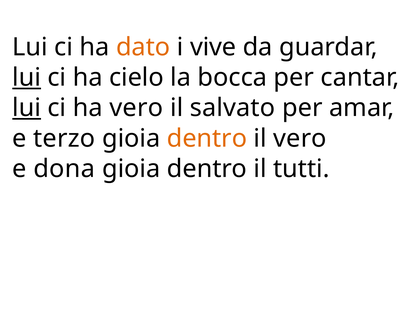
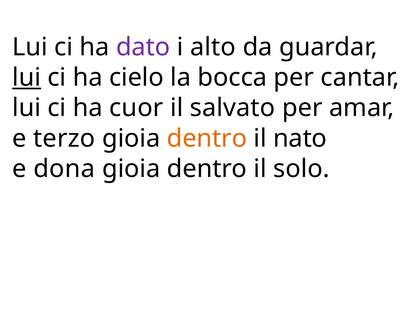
dato colour: orange -> purple (143, 47)
vive: vive -> alto (213, 47)
lui underline: present -> none (27, 108)
ha vero: vero -> cuor (136, 108)
il vero: vero -> nato (300, 138)
tutti: tutti -> solo (301, 169)
